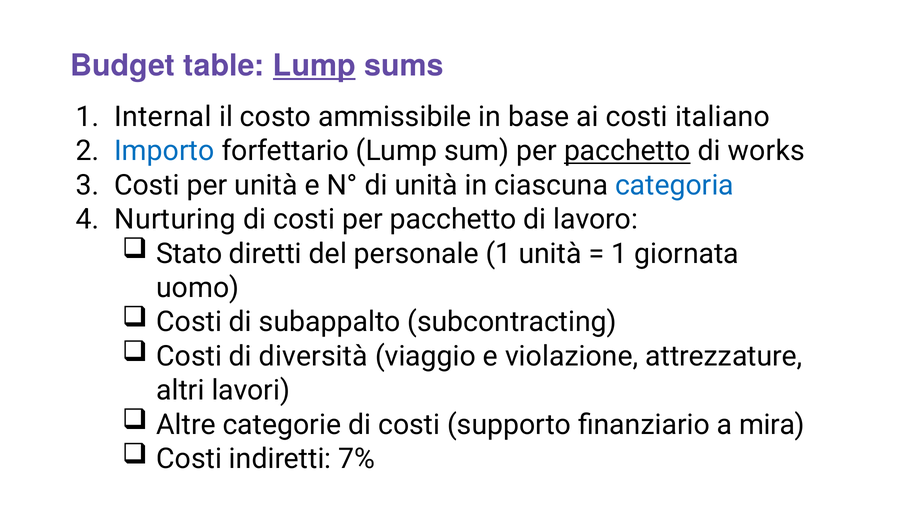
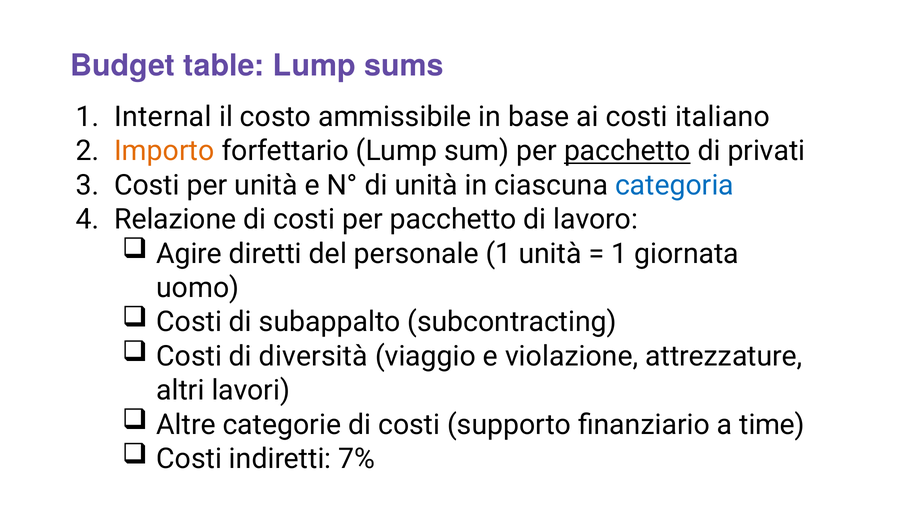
Lump underline: present -> none (314, 66)
Importo colour: blue -> orange (164, 151)
works: works -> privati (766, 151)
Nurturing: Nurturing -> Relazione (175, 219)
Stato: Stato -> Agire (189, 253)
mira: mira -> time (772, 424)
